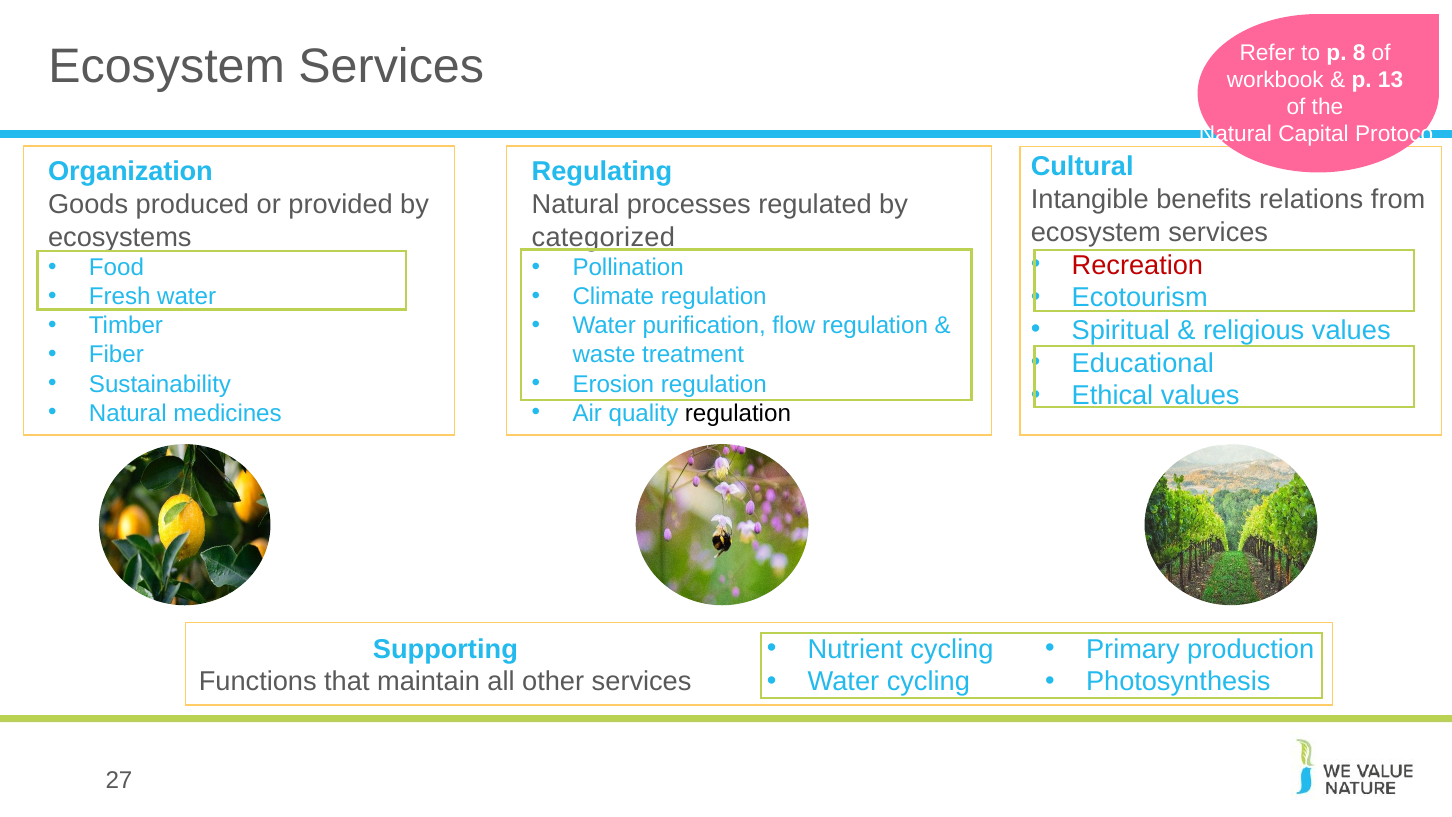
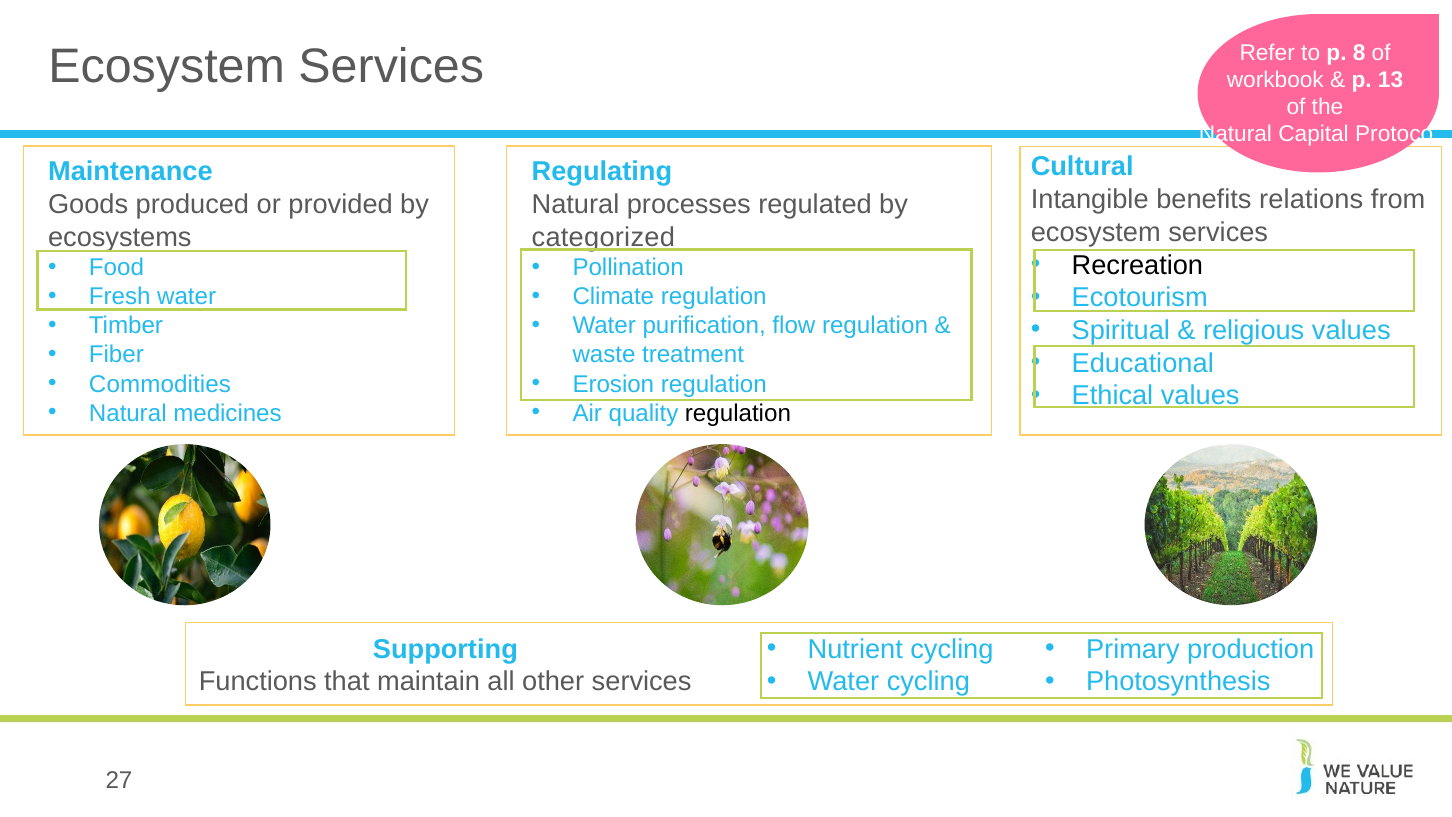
Organization: Organization -> Maintenance (130, 172)
Recreation colour: red -> black (1137, 265)
Sustainability: Sustainability -> Commodities (160, 384)
